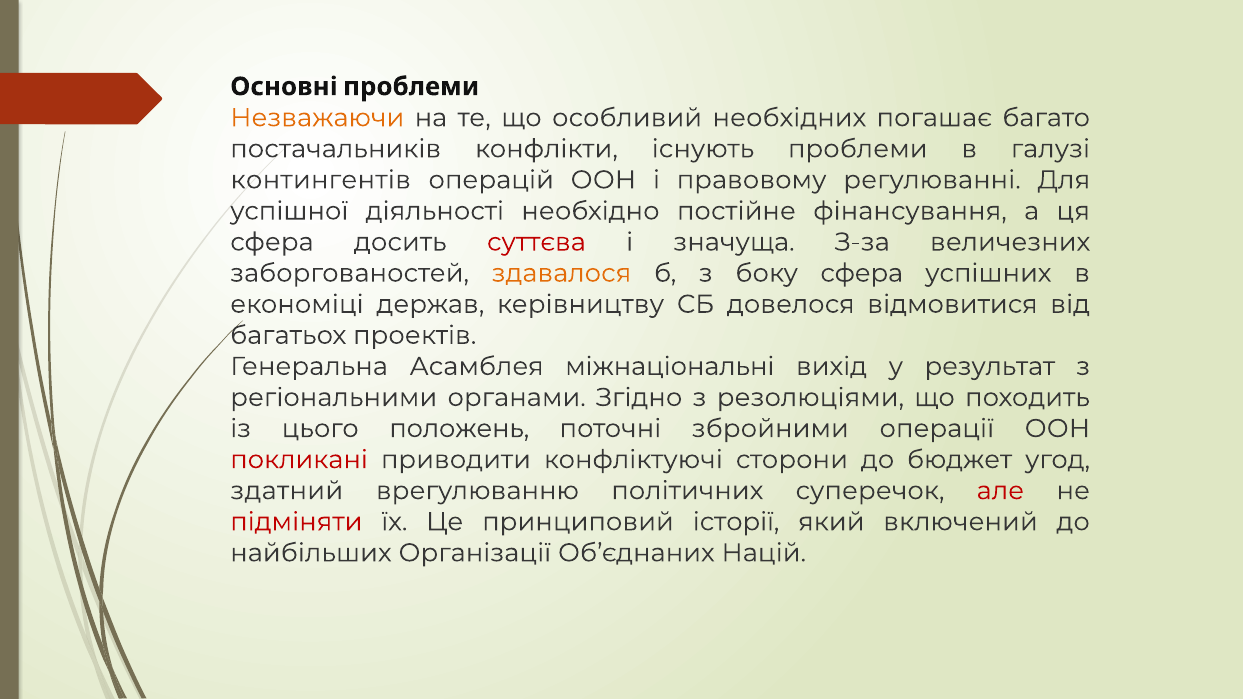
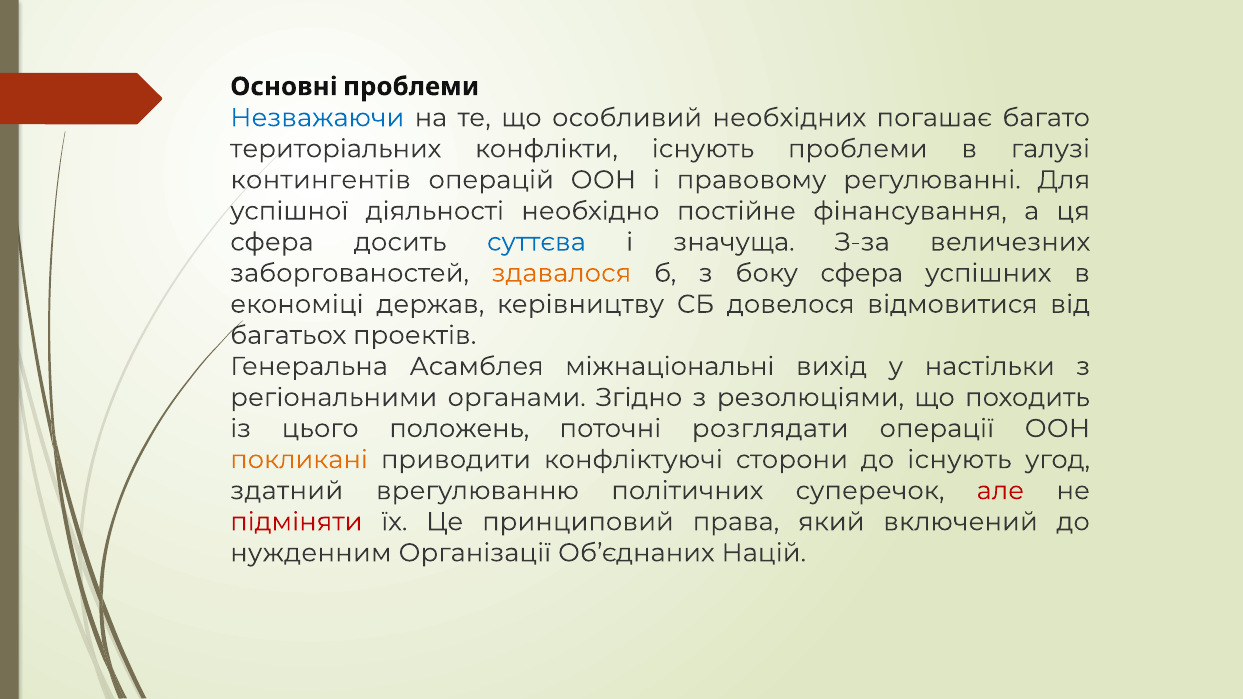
Незважаючи colour: orange -> blue (317, 118)
постачальників: постачальників -> територіальних (336, 149)
суттєва colour: red -> blue (536, 242)
результат: результат -> настільки (990, 366)
збройними: збройними -> розглядати (770, 429)
покликані colour: red -> orange (299, 460)
до бюджет: бюджет -> існують (959, 460)
історії: історії -> права (736, 522)
найбільших: найбільших -> нужденним (311, 553)
